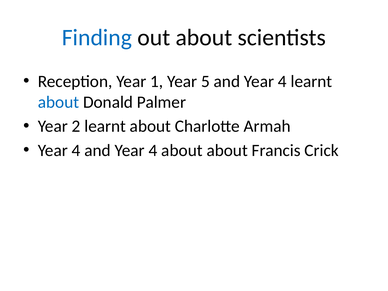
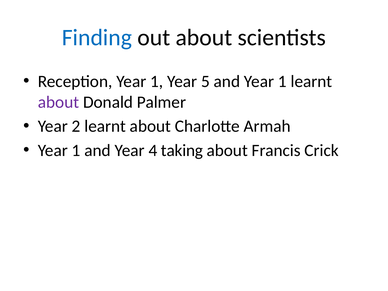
5 and Year 4: 4 -> 1 (282, 81)
about colour: blue -> purple (58, 102)
4: 4 -> 1 (76, 150)
4 about: about -> taking (182, 150)
